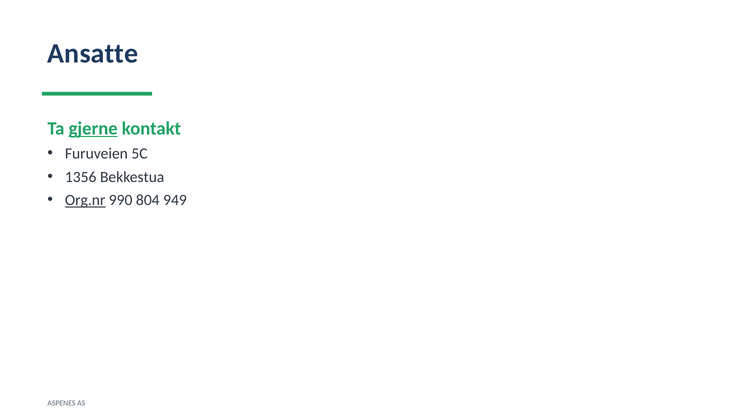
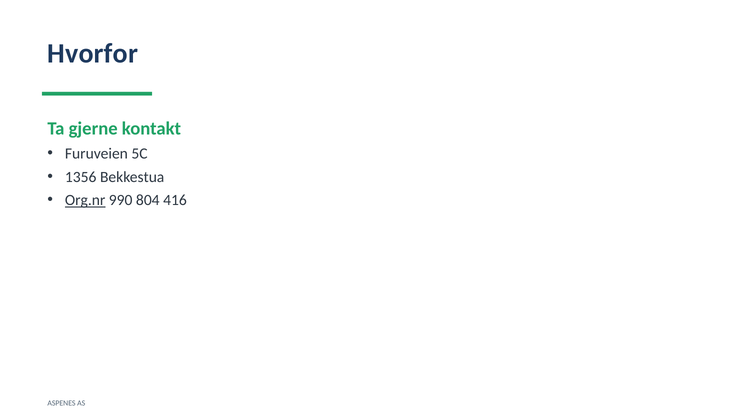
Ansatte: Ansatte -> Hvorfor (93, 53)
gjerne underline: present -> none (93, 128)
949: 949 -> 416 (175, 200)
